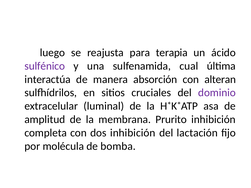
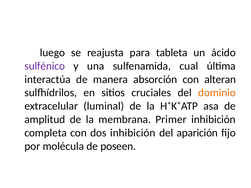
terapia: terapia -> tableta (172, 53)
dominio colour: purple -> orange (217, 93)
Prurito: Prurito -> Primer (171, 120)
lactación: lactación -> aparición (197, 133)
bomba: bomba -> poseen (118, 146)
